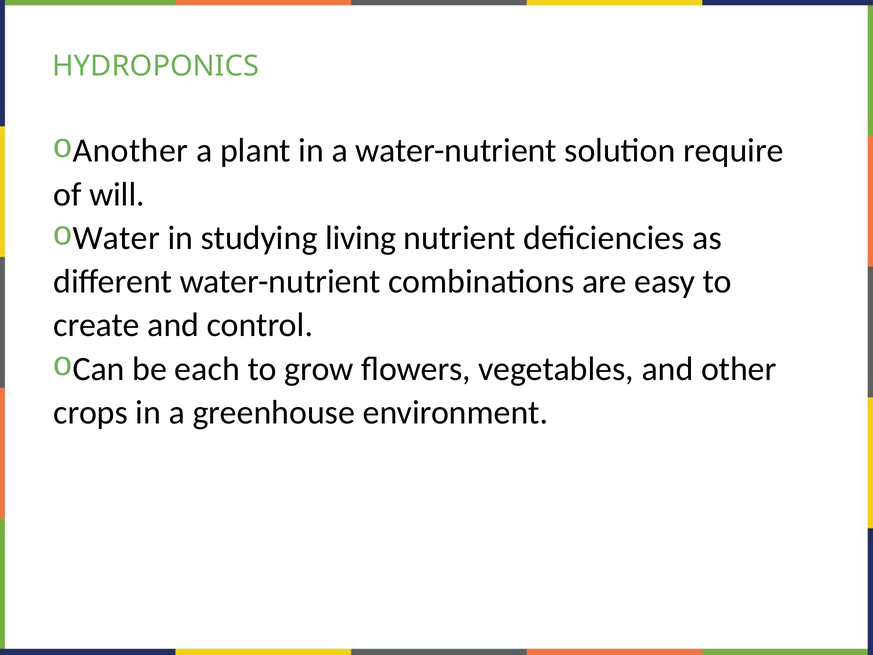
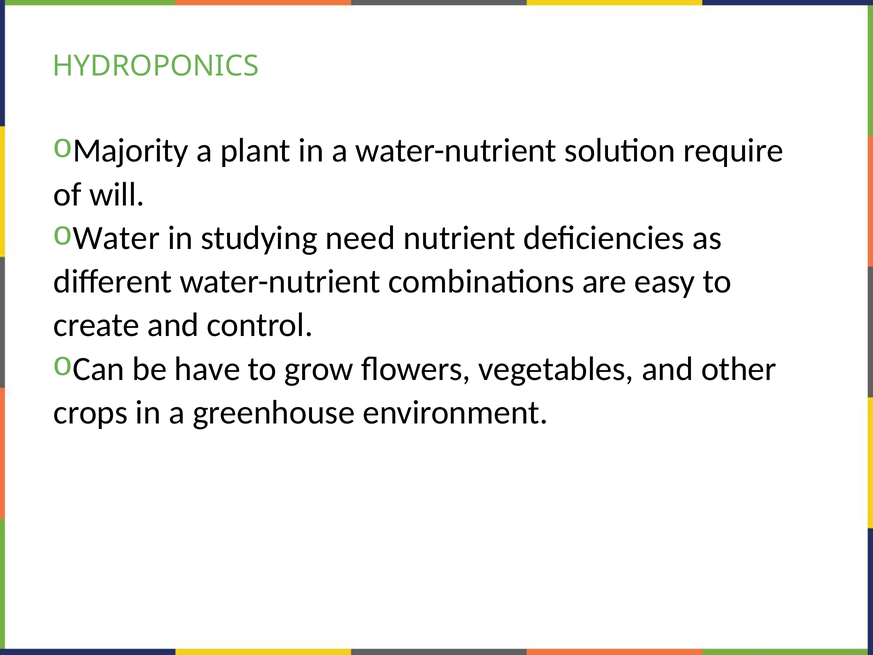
Another: Another -> Majority (131, 151)
living: living -> need (360, 238)
each: each -> have (207, 369)
